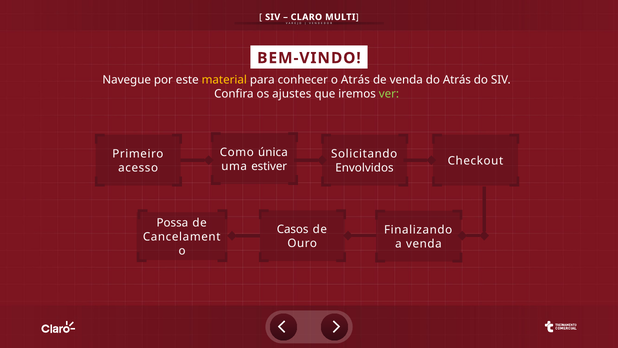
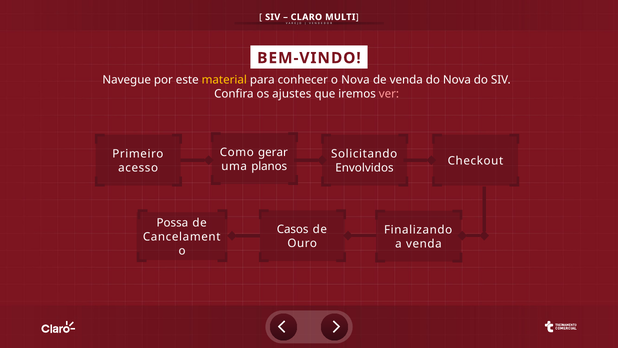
o Atrás: Atrás -> Nova (355, 80)
do Atrás: Atrás -> Nova (457, 80)
ver colour: light green -> pink (389, 94)
única: única -> gerar (273, 152)
estiver: estiver -> planos (269, 166)
